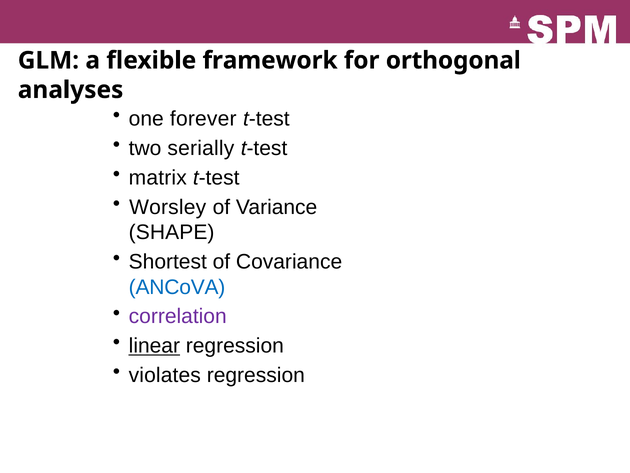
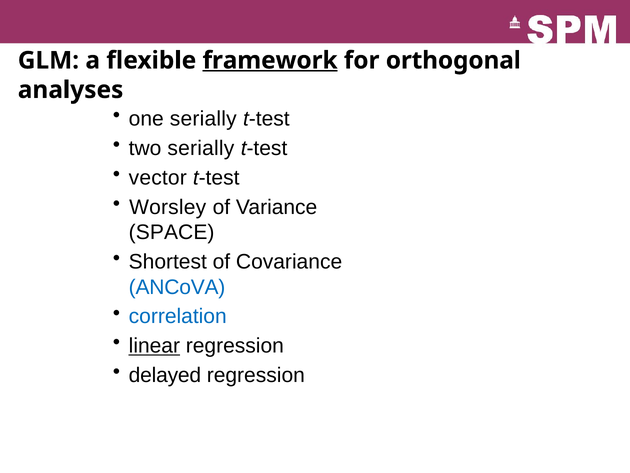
framework underline: none -> present (270, 60)
one forever: forever -> serially (203, 119)
matrix: matrix -> vector (158, 178)
SHAPE: SHAPE -> SPACE (172, 232)
correlation colour: purple -> blue (178, 316)
violates: violates -> delayed (165, 375)
